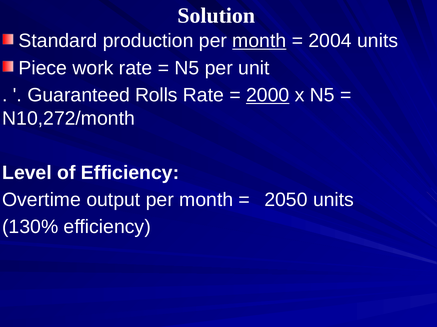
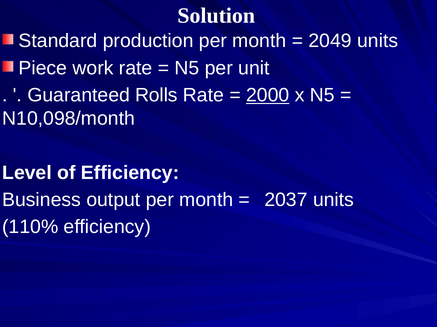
month underline: present -> none (259, 41)
2004: 2004 -> 2049 (330, 41)
N10,272/month: N10,272/month -> N10,098/month (69, 119)
Overtime: Overtime -> Business (42, 200)
2050: 2050 -> 2037 (286, 200)
130%: 130% -> 110% (30, 227)
